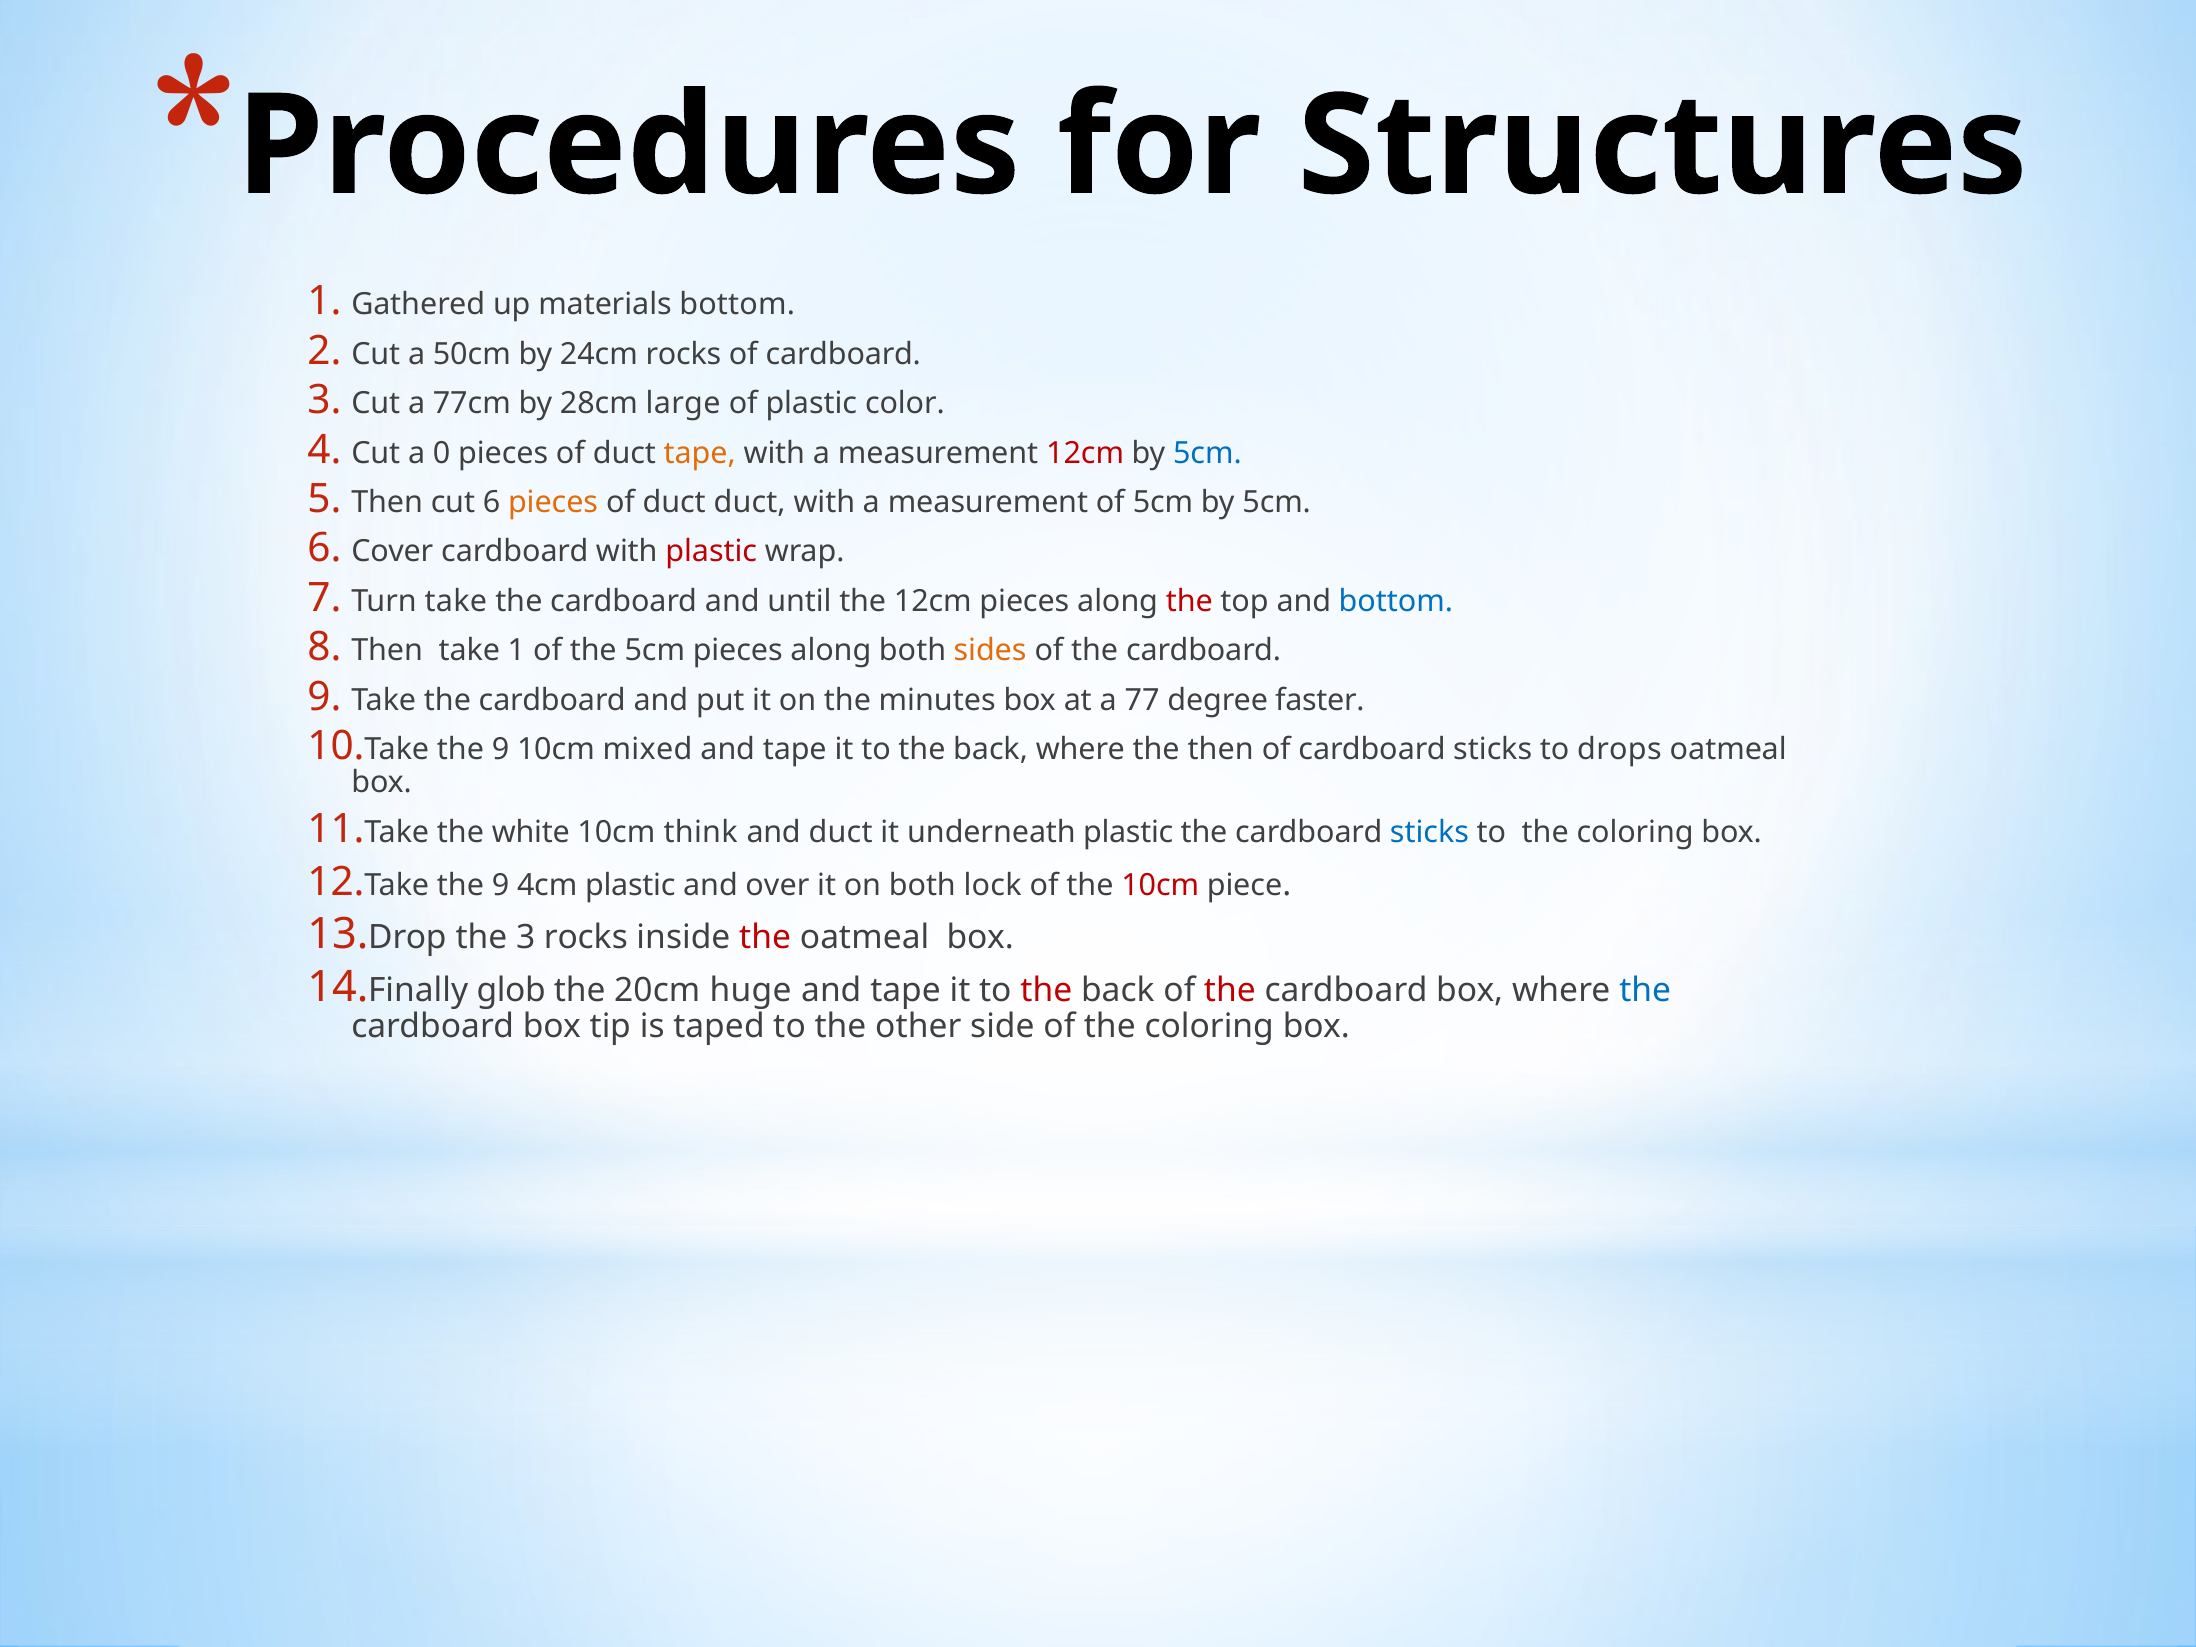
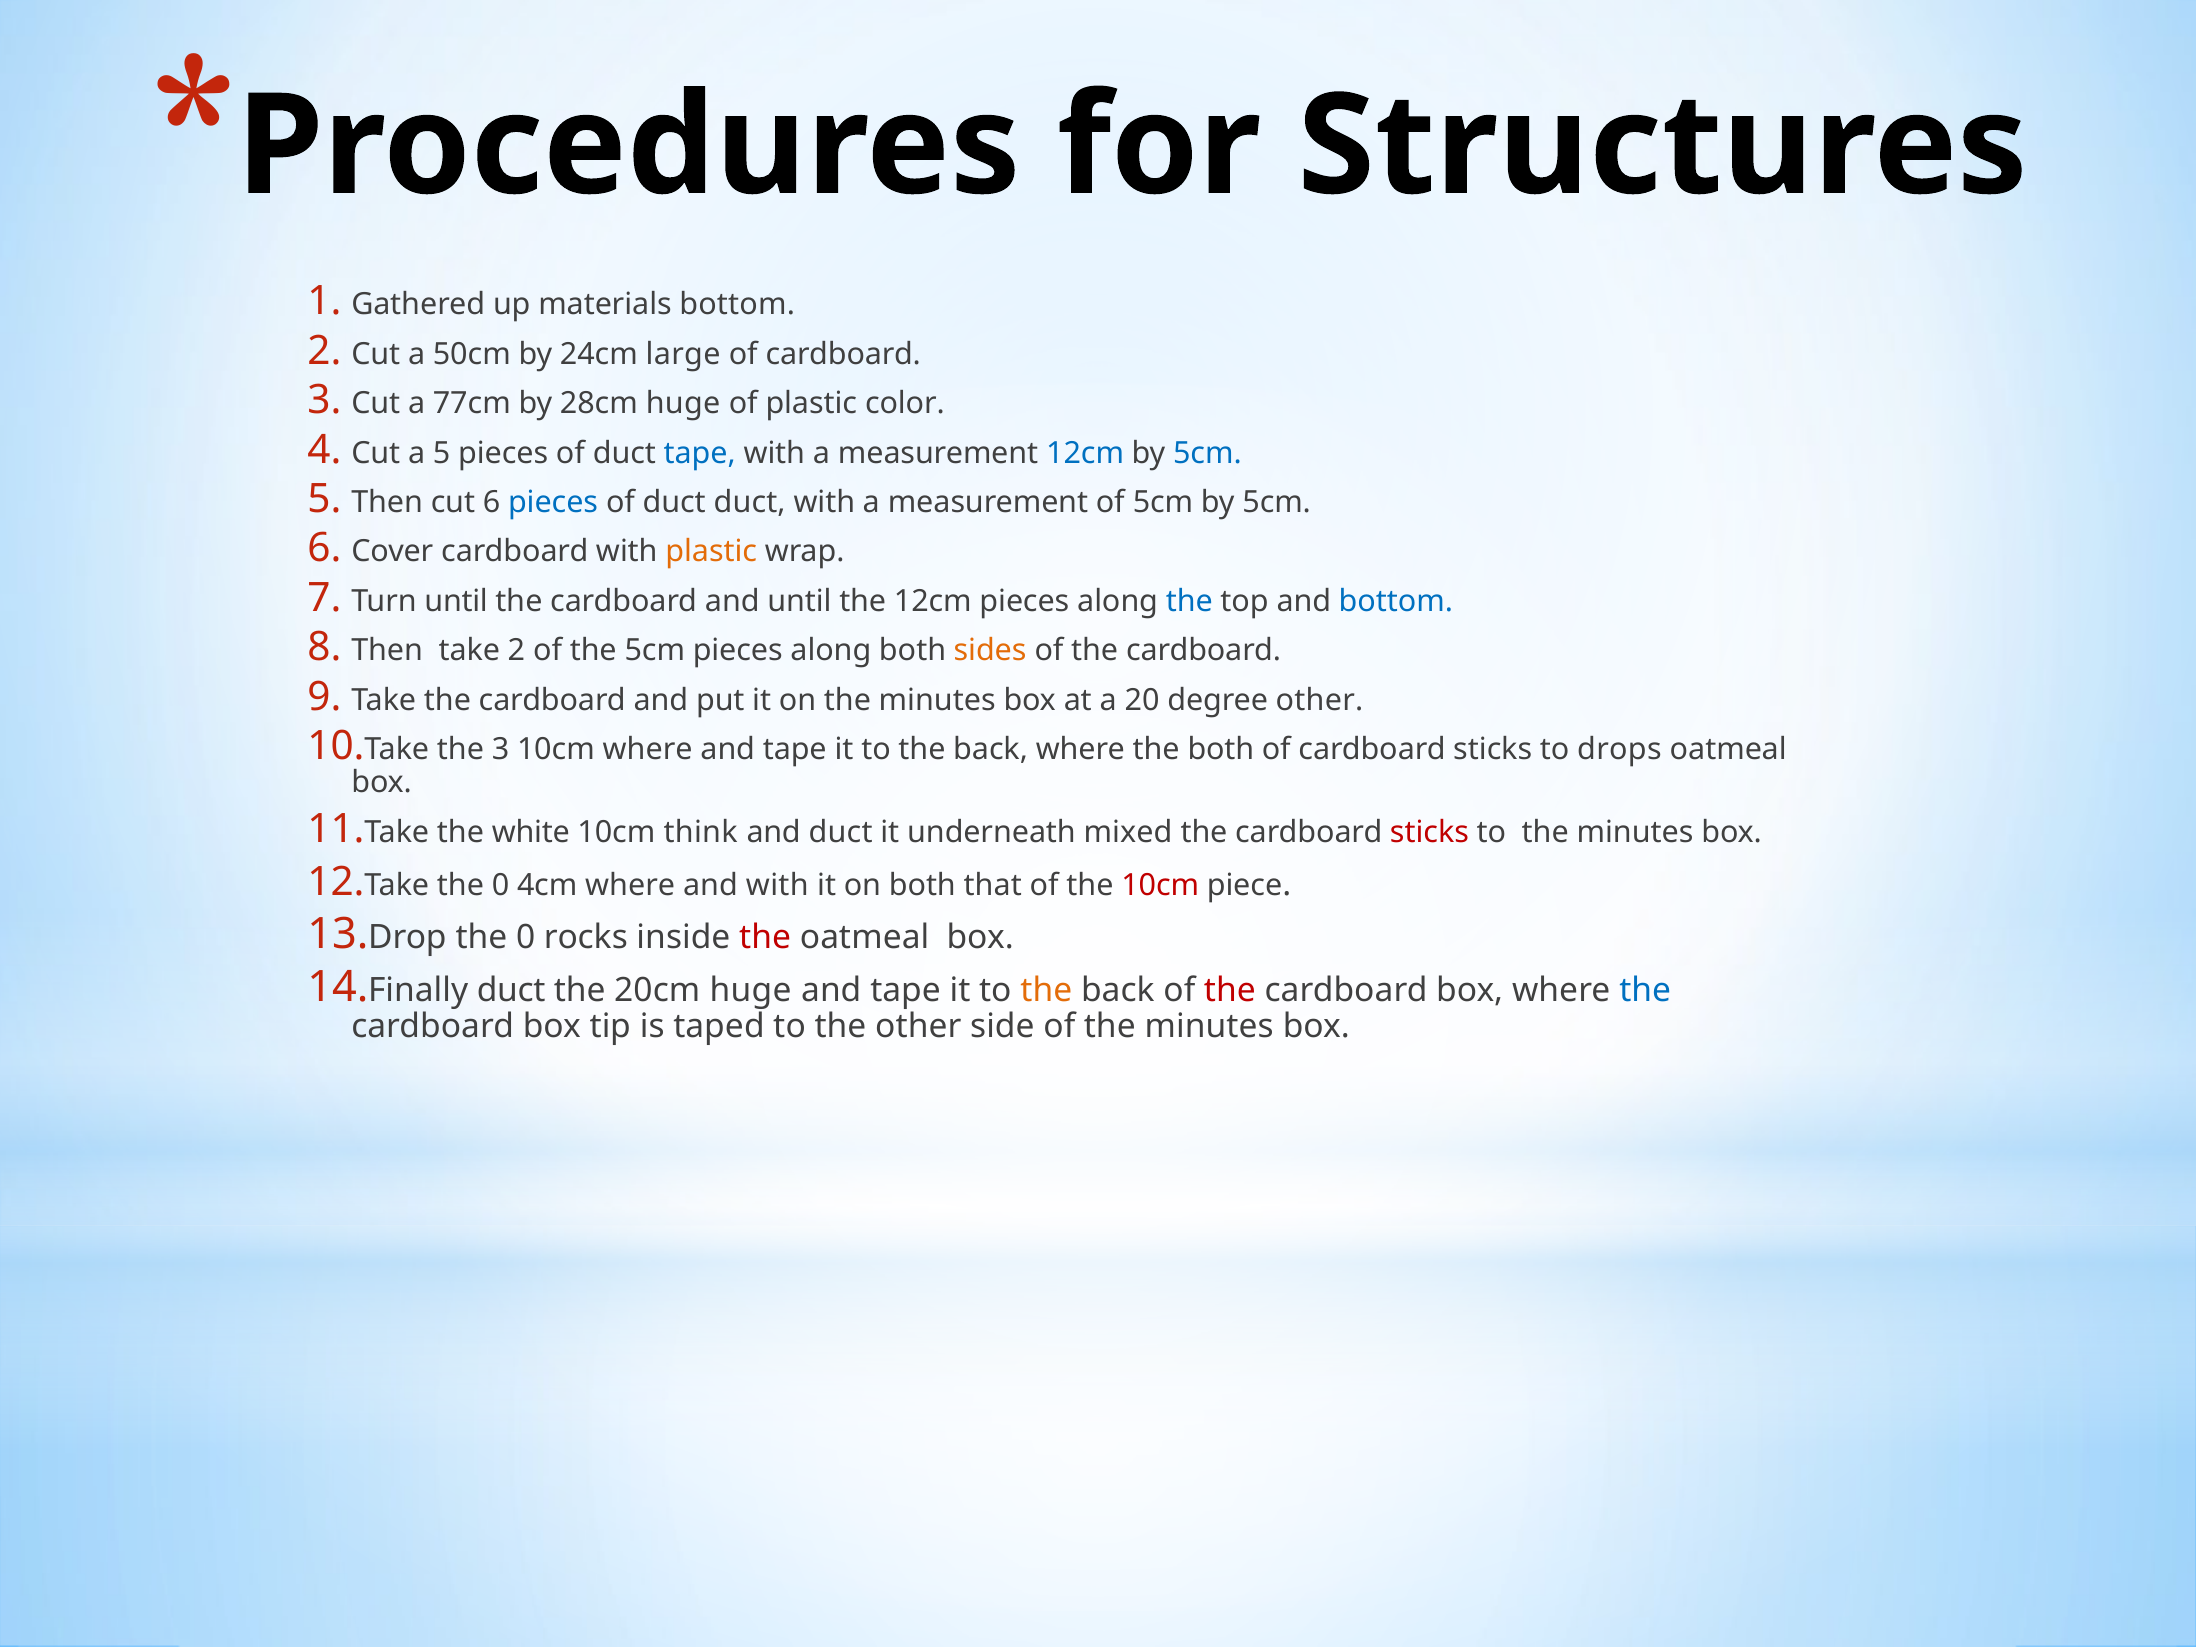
24cm rocks: rocks -> large (683, 354)
28cm large: large -> huge (683, 404)
0: 0 -> 5 (442, 453)
tape colour: orange -> blue (700, 453)
12cm colour: red -> blue (1085, 453)
pieces colour: orange -> blue (553, 502)
plastic colour: red -> orange (711, 552)
take: take -> until (456, 601)
the colour: red -> blue (1189, 601)
1: 1 -> 2 (516, 651)
77: 77 -> 20 (1142, 700)
degree faster: faster -> other (1320, 700)
9: 9 -> 3 (500, 750)
10cm mixed: mixed -> where (648, 750)
the then: then -> both (1221, 750)
underneath plastic: plastic -> mixed (1128, 832)
sticks colour: blue -> red (1429, 832)
to the coloring: coloring -> minutes (1635, 832)
9: 9 -> 0 (500, 885)
4cm plastic: plastic -> where (630, 885)
and over: over -> with (777, 885)
lock: lock -> that (993, 885)
3: 3 -> 0 (526, 937)
glob: glob -> duct (511, 991)
the colour: red -> orange (1046, 991)
of the coloring: coloring -> minutes (1209, 1027)
